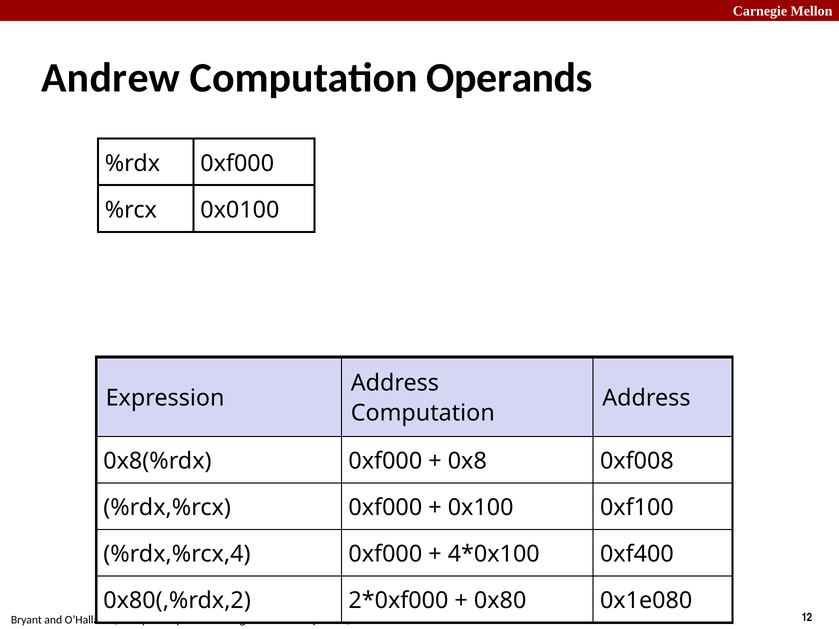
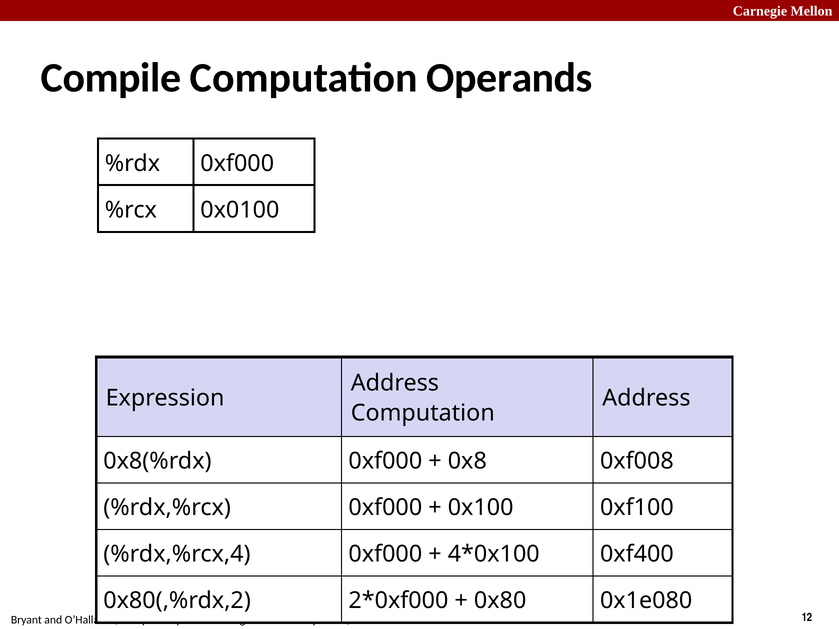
Andrew: Andrew -> Compile (111, 78)
